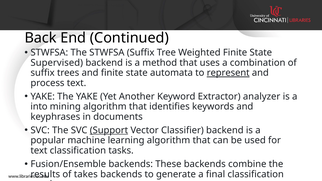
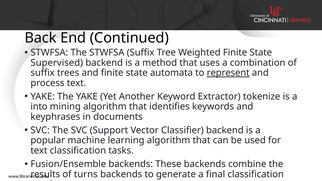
analyzer: analyzer -> tokenize (262, 97)
Support underline: present -> none (109, 130)
takes: takes -> turns (86, 174)
